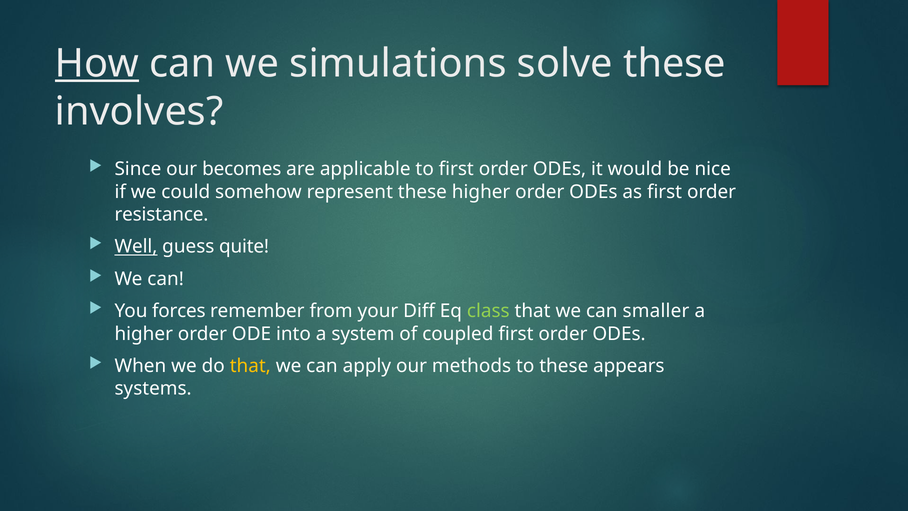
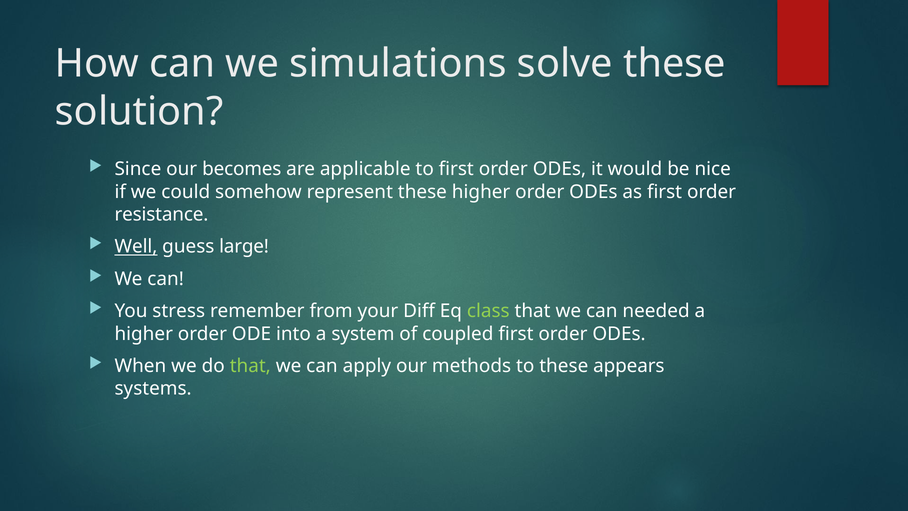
How underline: present -> none (97, 64)
involves: involves -> solution (139, 111)
quite: quite -> large (244, 247)
forces: forces -> stress (179, 311)
smaller: smaller -> needed (656, 311)
that colour: yellow -> light green (250, 366)
